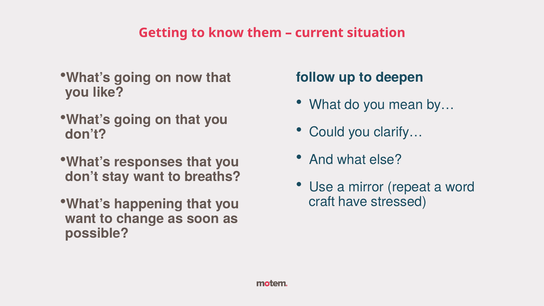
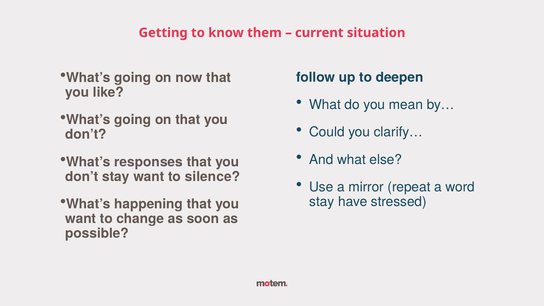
breaths: breaths -> silence (212, 177)
craft: craft -> stay (322, 202)
